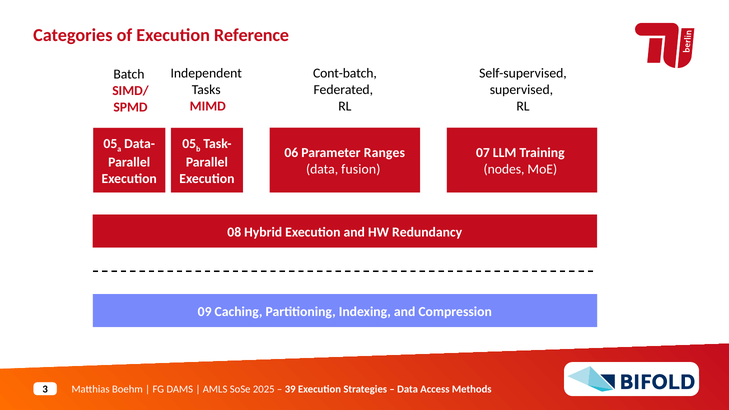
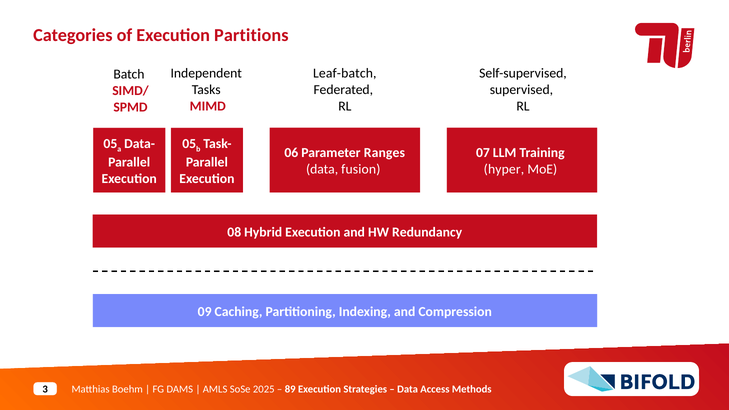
Reference: Reference -> Partitions (251, 35)
Cont-batch: Cont-batch -> Leaf-batch (345, 73)
nodes: nodes -> hyper (504, 169)
39: 39 -> 89 (290, 389)
